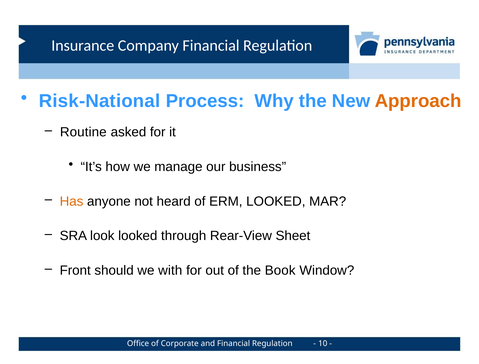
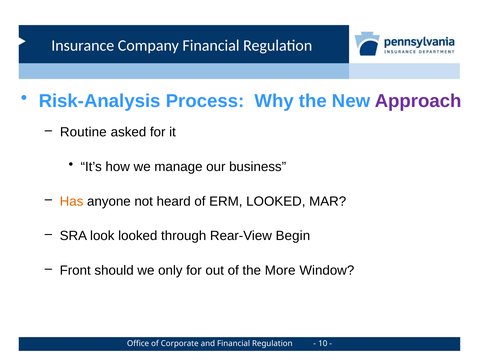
Risk-National: Risk-National -> Risk-Analysis (100, 101)
Approach colour: orange -> purple (418, 101)
Sheet: Sheet -> Begin (293, 236)
with: with -> only (170, 271)
Book: Book -> More (280, 271)
